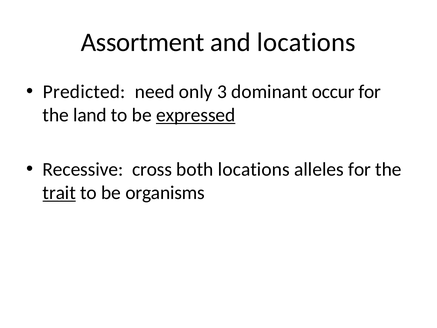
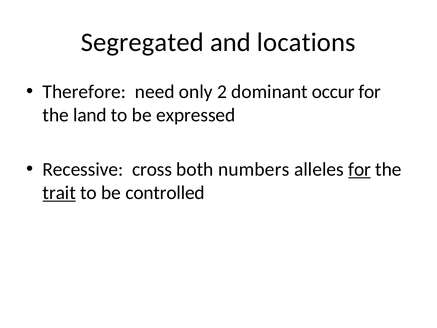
Assortment: Assortment -> Segregated (142, 42)
Predicted: Predicted -> Therefore (84, 92)
3: 3 -> 2 (222, 92)
expressed underline: present -> none (196, 115)
both locations: locations -> numbers (254, 169)
for underline: none -> present (360, 169)
organisms: organisms -> controlled (165, 193)
